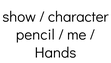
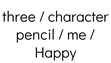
show: show -> three (19, 17)
Hands: Hands -> Happy (55, 52)
